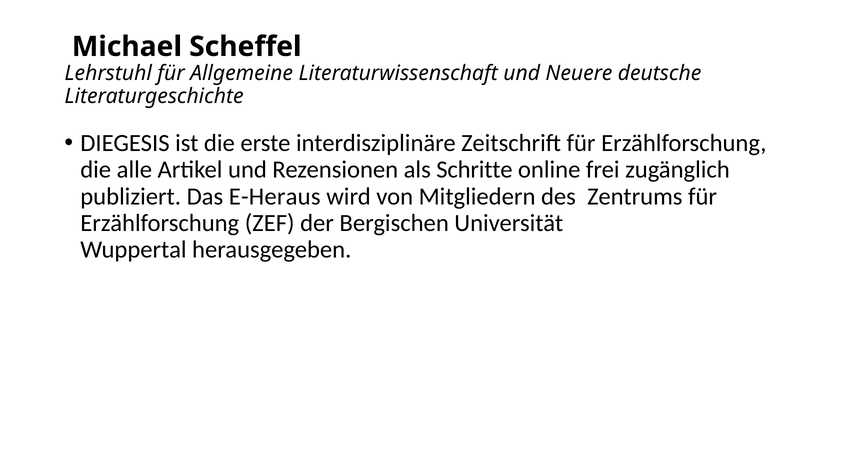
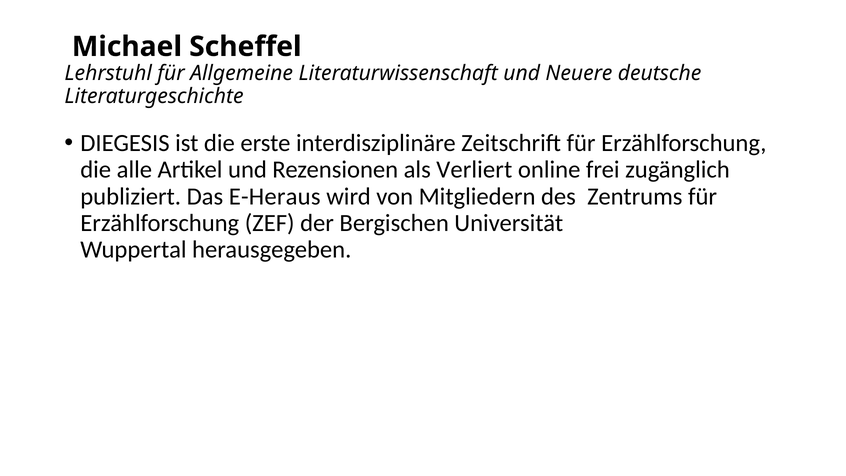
Schritte: Schritte -> Verliert (474, 170)
